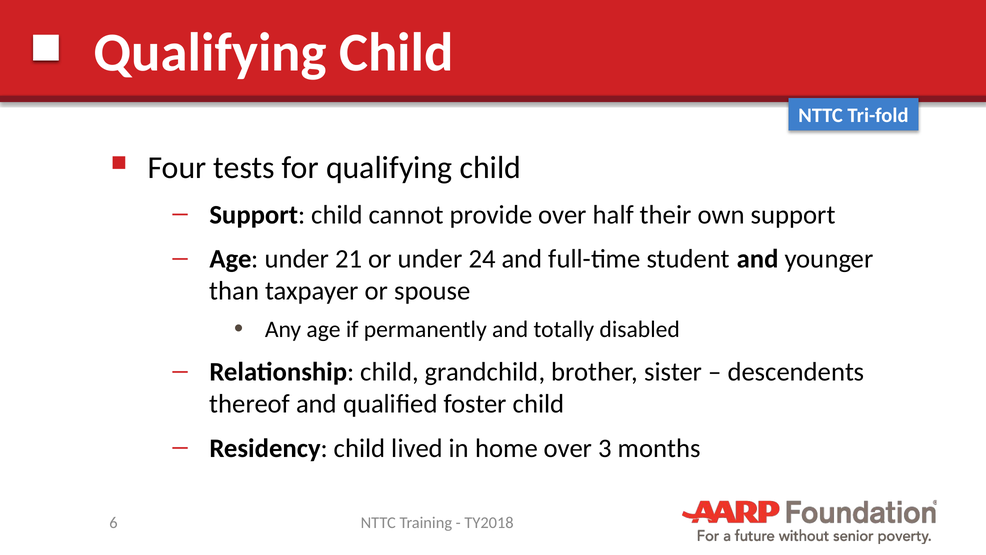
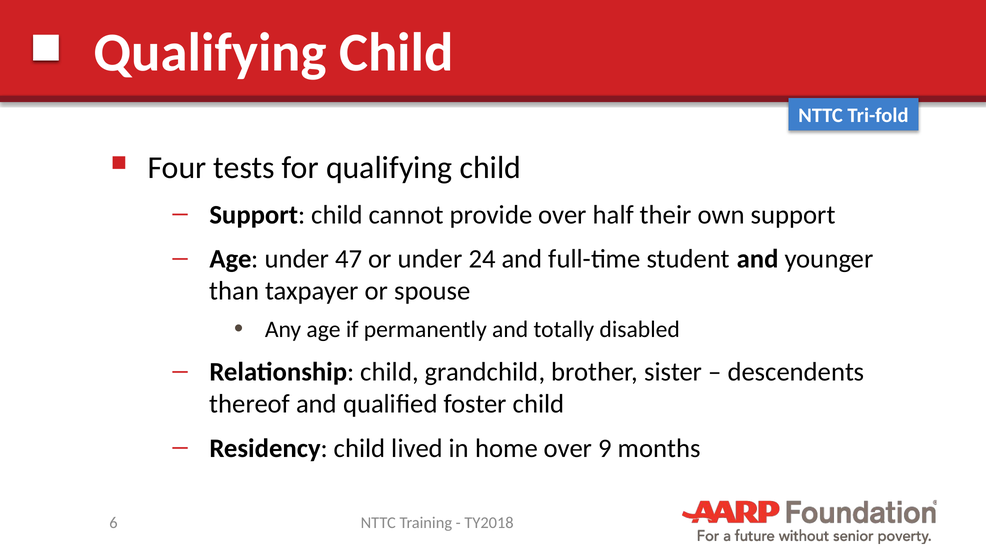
21: 21 -> 47 (349, 259)
3: 3 -> 9 (605, 448)
